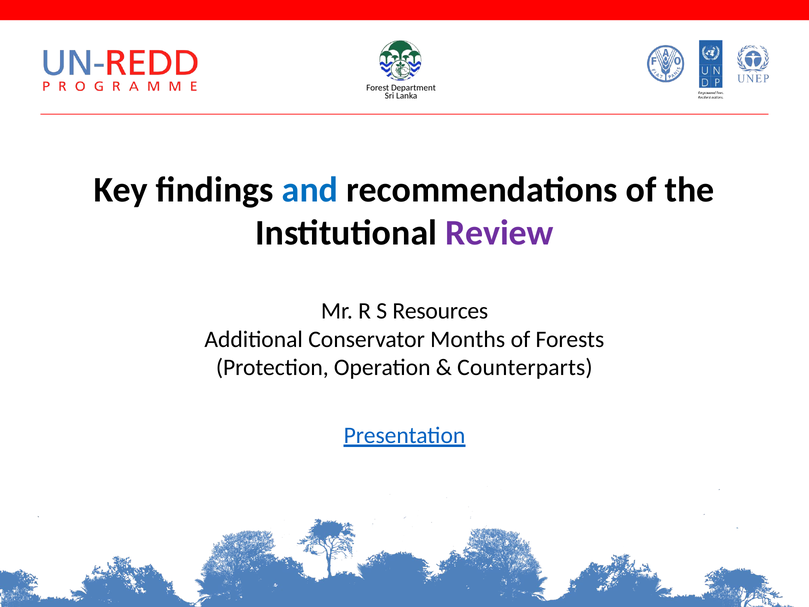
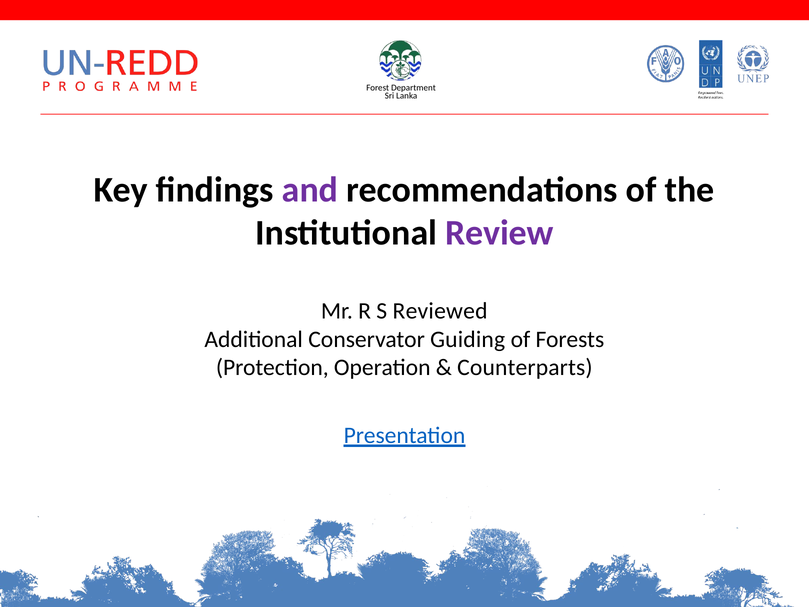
and colour: blue -> purple (310, 190)
Resources: Resources -> Reviewed (440, 311)
Months: Months -> Guiding (468, 339)
